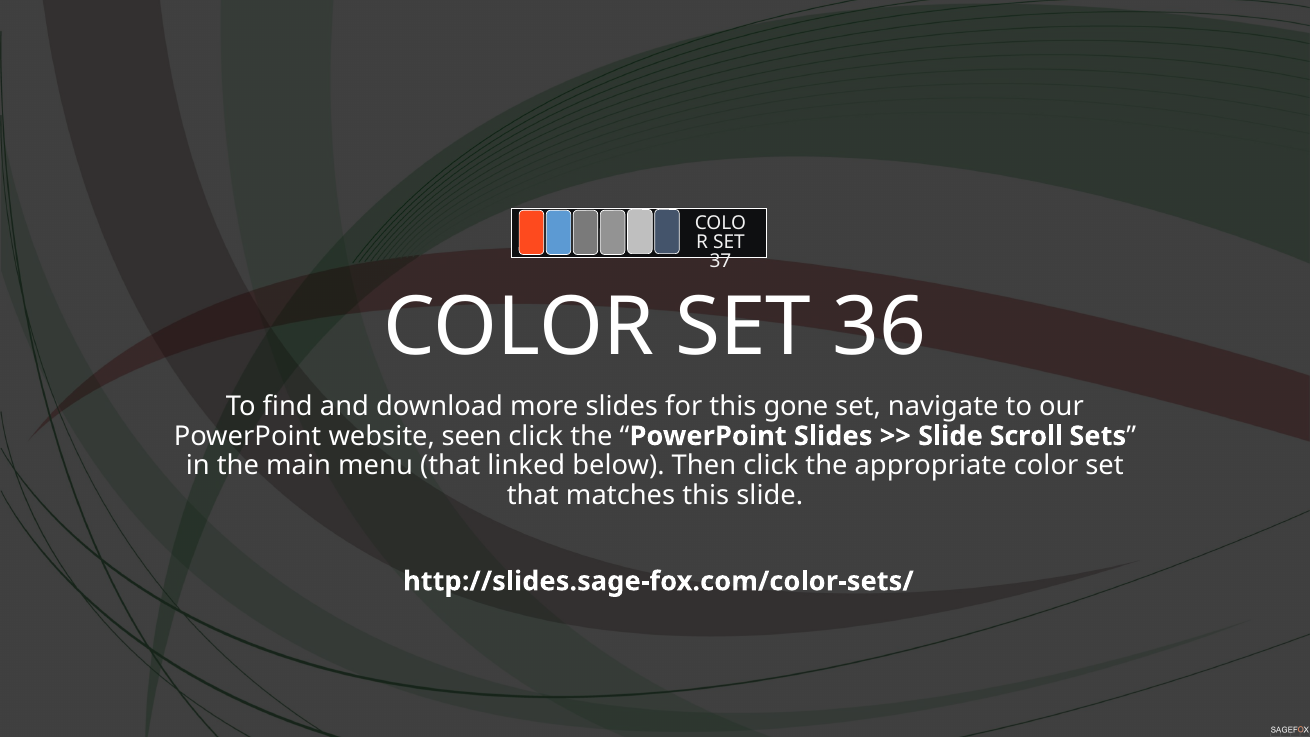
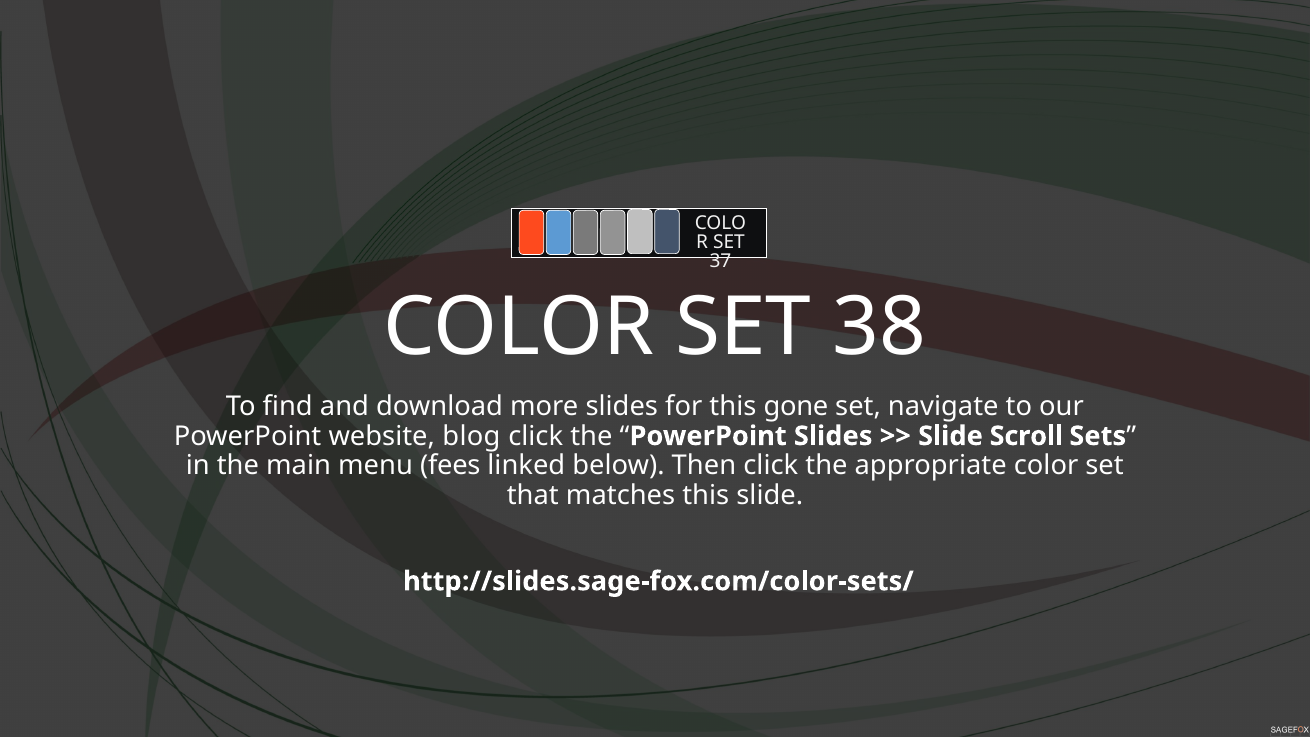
36: 36 -> 38 (879, 327)
seen: seen -> blog (471, 436)
menu that: that -> fees (450, 465)
